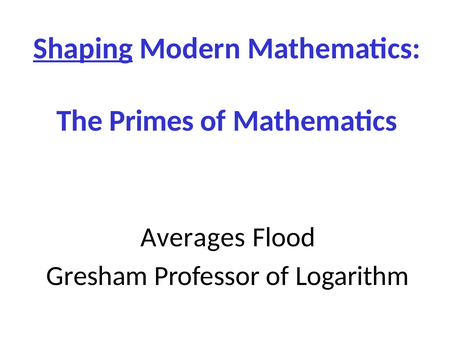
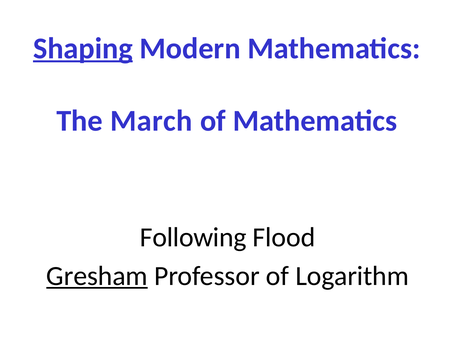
Primes: Primes -> March (151, 121)
Averages: Averages -> Following (193, 238)
Gresham underline: none -> present (97, 276)
